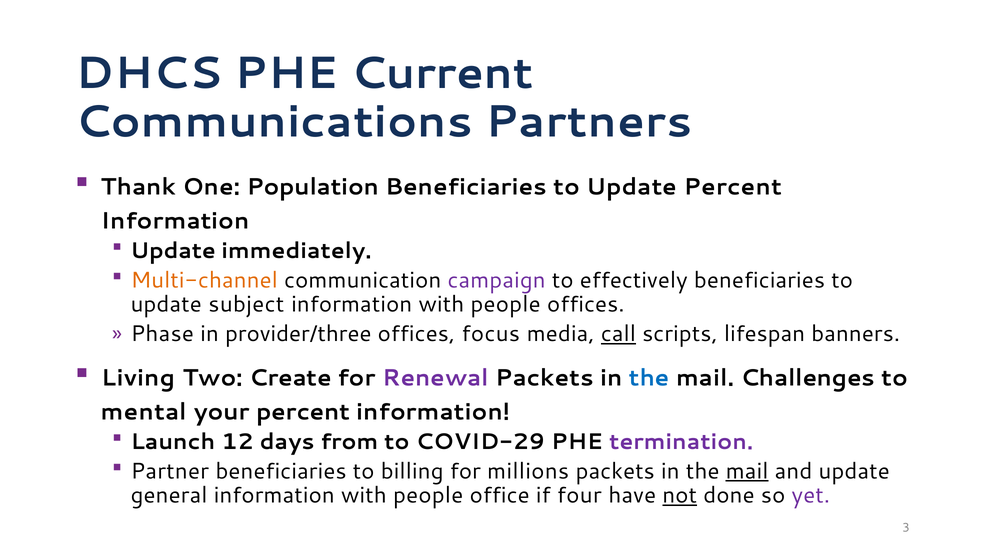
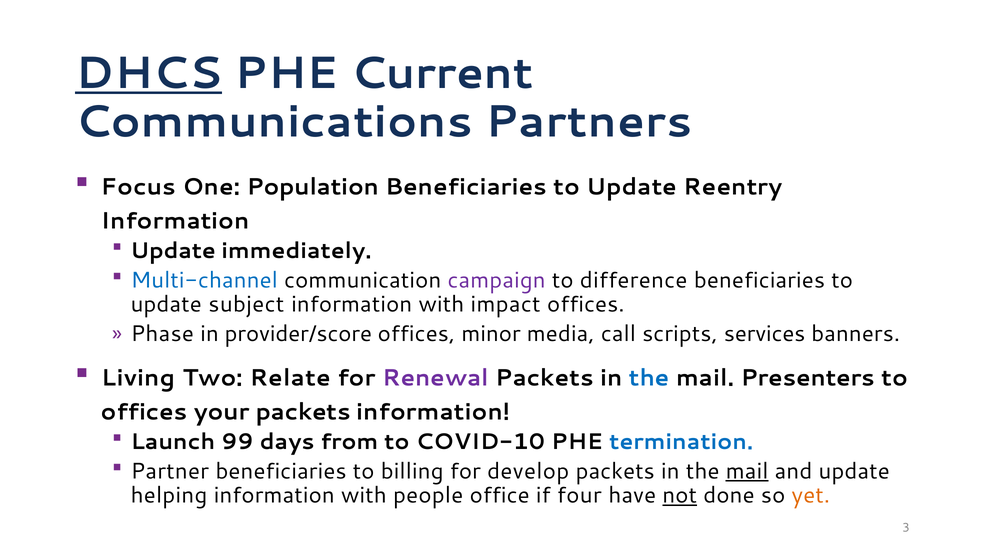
DHCS underline: none -> present (149, 73)
Thank: Thank -> Focus (138, 187)
Update Percent: Percent -> Reentry (733, 187)
Multi-channel colour: orange -> blue (204, 280)
effectively: effectively -> difference (634, 280)
people: people -> impact (506, 305)
provider/three: provider/three -> provider/score (298, 334)
focus: focus -> minor (491, 334)
call underline: present -> none (618, 334)
lifespan: lifespan -> services (765, 334)
Create: Create -> Relate (290, 378)
Challenges: Challenges -> Presenters (808, 378)
mental: mental -> offices (144, 412)
your percent: percent -> packets (303, 412)
12: 12 -> 99 (237, 442)
COVID-29: COVID-29 -> COVID-10 (480, 442)
termination colour: purple -> blue (681, 442)
millions: millions -> develop (528, 471)
general: general -> helping (169, 496)
yet colour: purple -> orange (811, 496)
